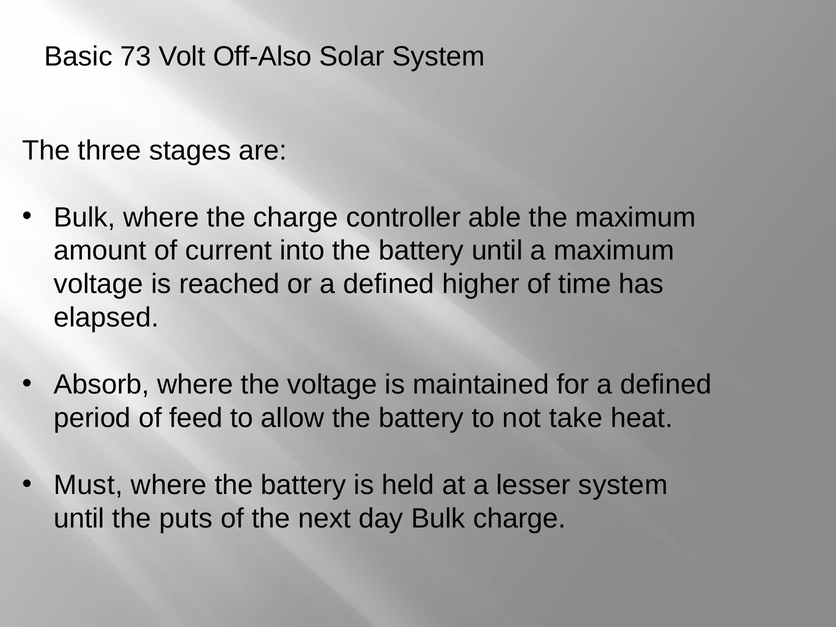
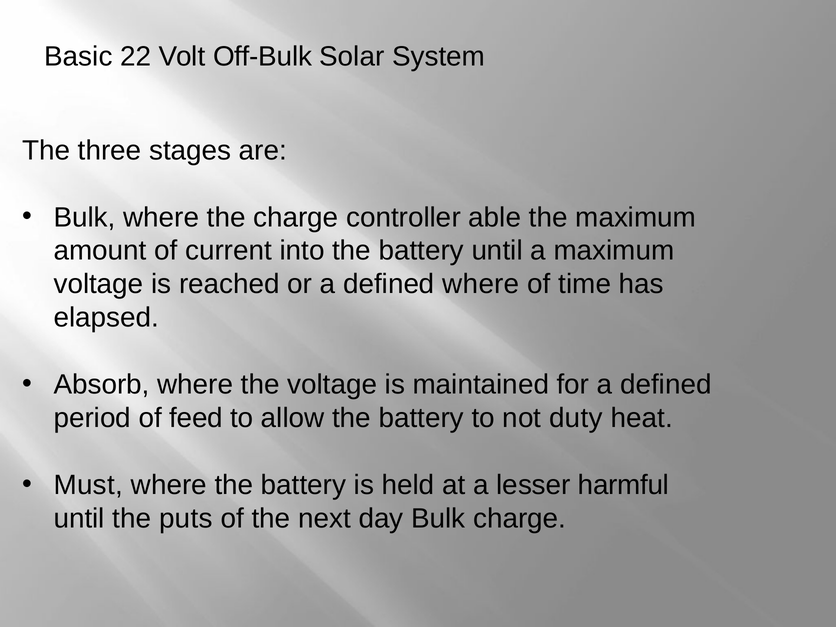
73: 73 -> 22 (136, 56)
Off-Also: Off-Also -> Off-Bulk (263, 56)
defined higher: higher -> where (481, 284)
take: take -> duty (576, 418)
lesser system: system -> harmful (623, 485)
